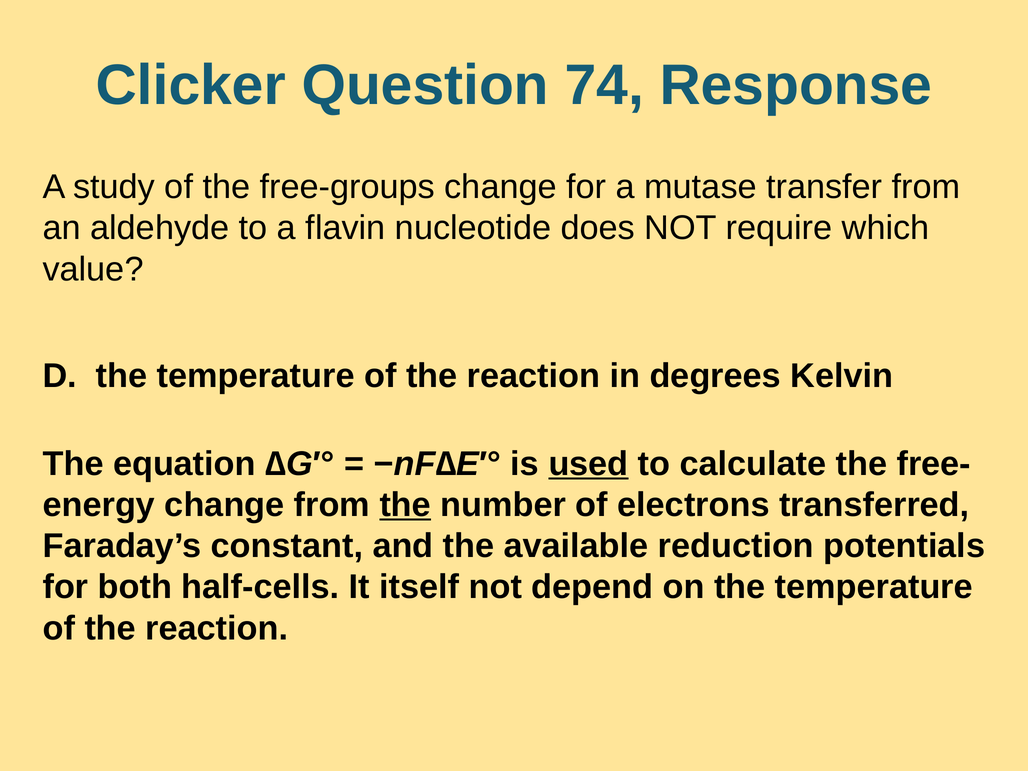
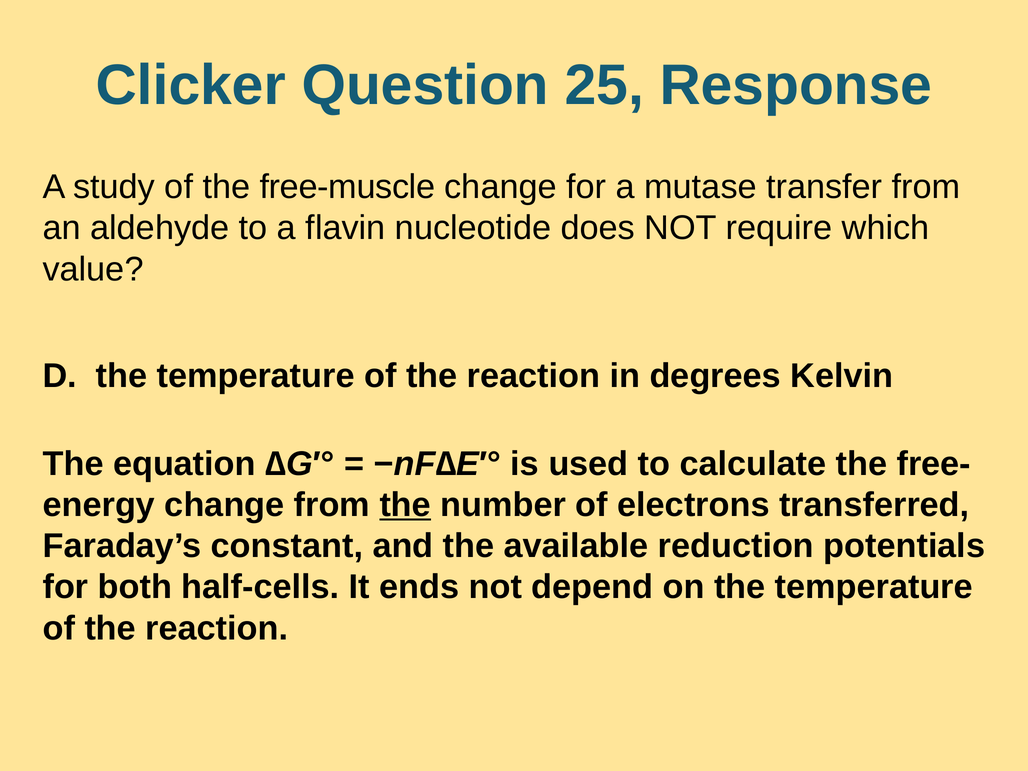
74: 74 -> 25 (604, 85)
free-groups: free-groups -> free-muscle (347, 187)
used underline: present -> none (588, 464)
itself: itself -> ends (419, 587)
